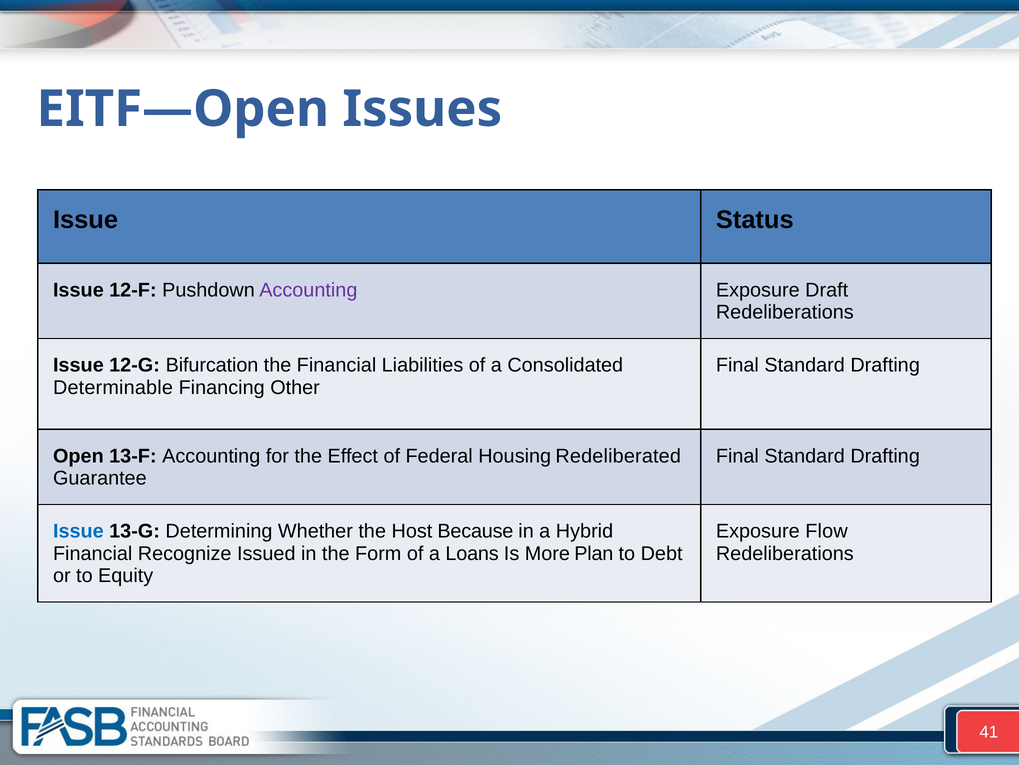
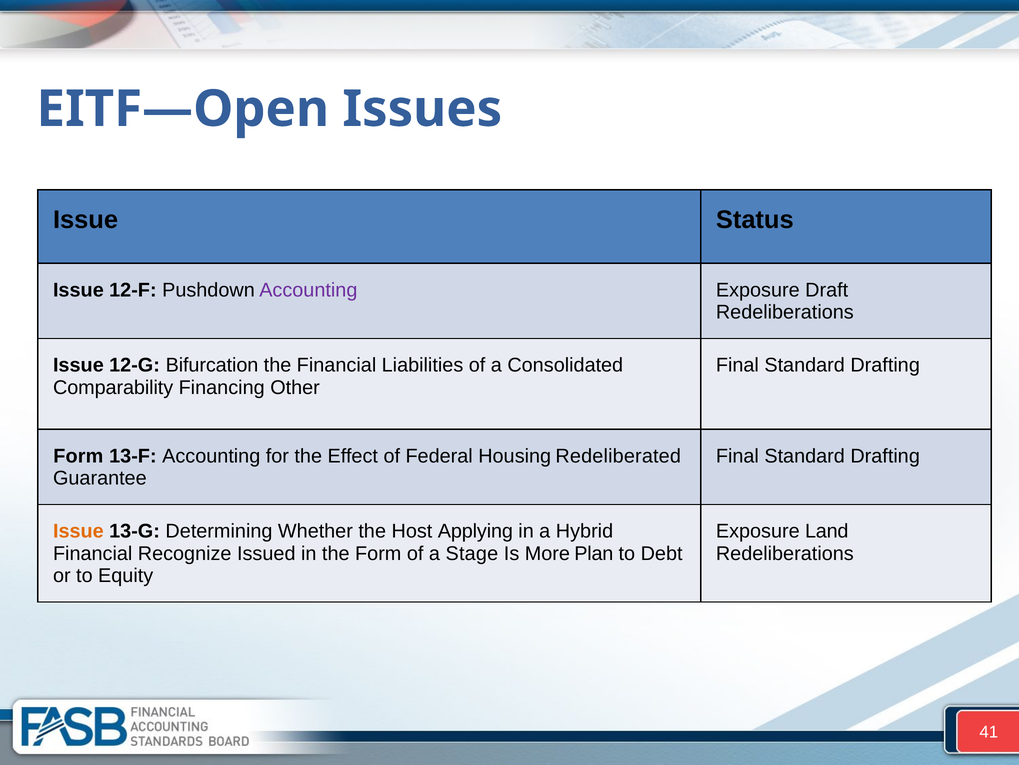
Determinable: Determinable -> Comparability (113, 387)
Open: Open -> Form (78, 456)
Issue colour: blue -> orange (78, 531)
Because: Because -> Applying (475, 531)
Flow: Flow -> Land (827, 531)
Loans: Loans -> Stage (472, 553)
